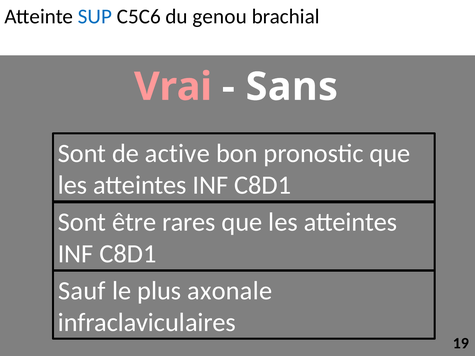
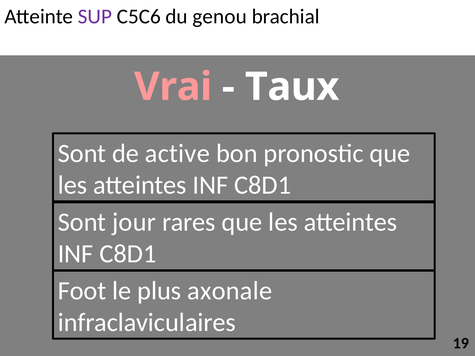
SUP colour: blue -> purple (95, 16)
Sans: Sans -> Taux (292, 87)
être: être -> jour (134, 222)
Sauf: Sauf -> Foot (82, 291)
